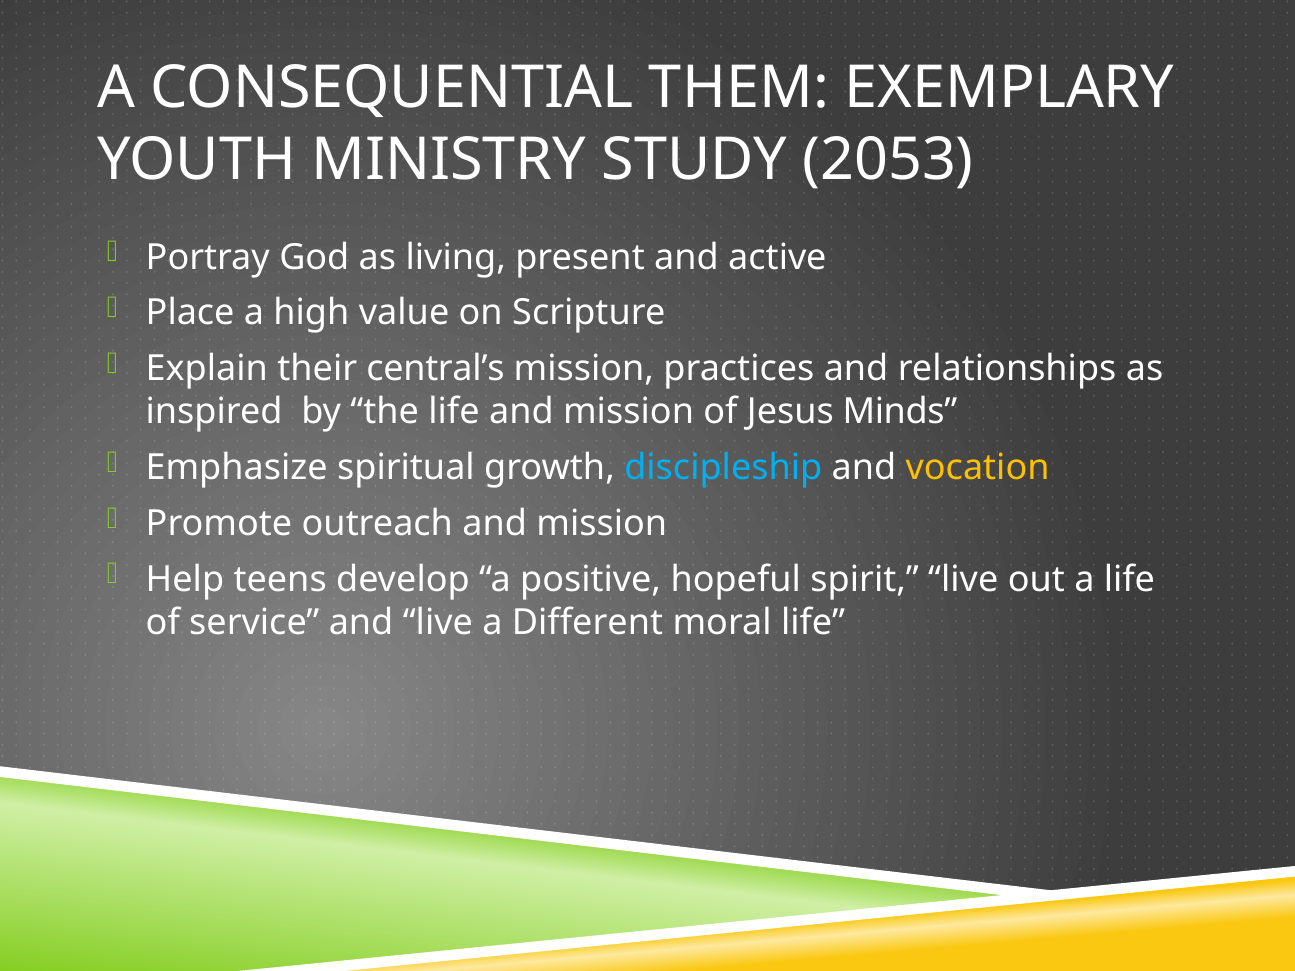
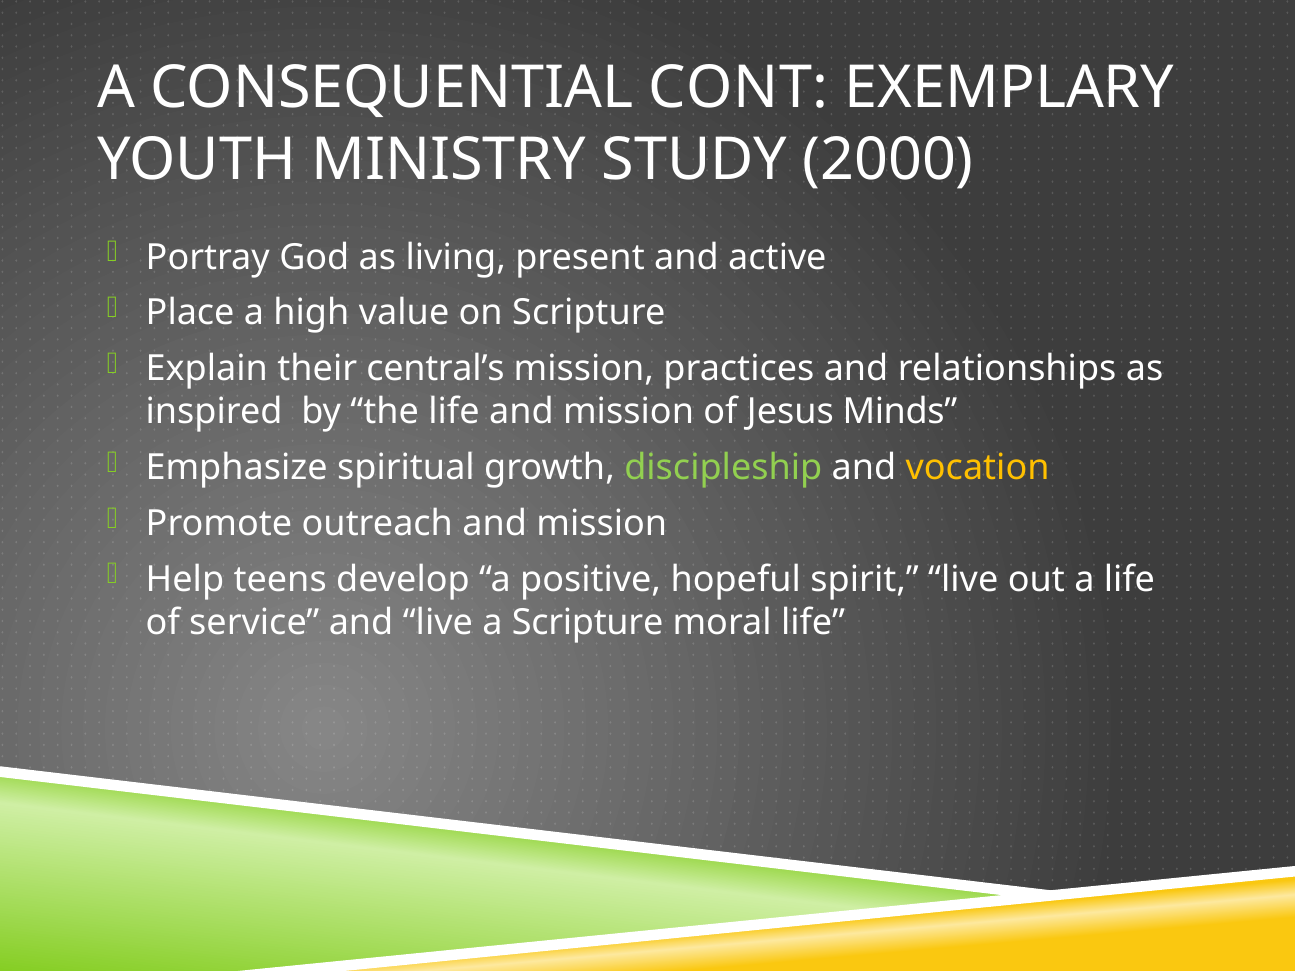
THEM: THEM -> CONT (739, 88)
2053: 2053 -> 2000 (888, 160)
discipleship colour: light blue -> light green (723, 468)
a Different: Different -> Scripture (588, 622)
